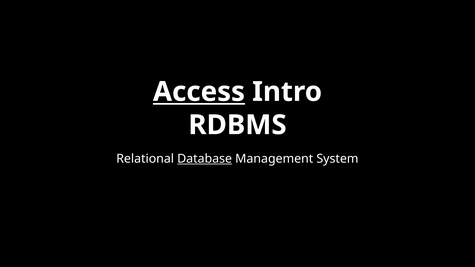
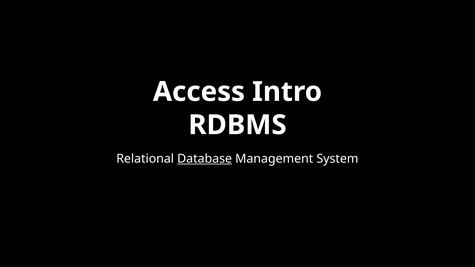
Access underline: present -> none (199, 92)
